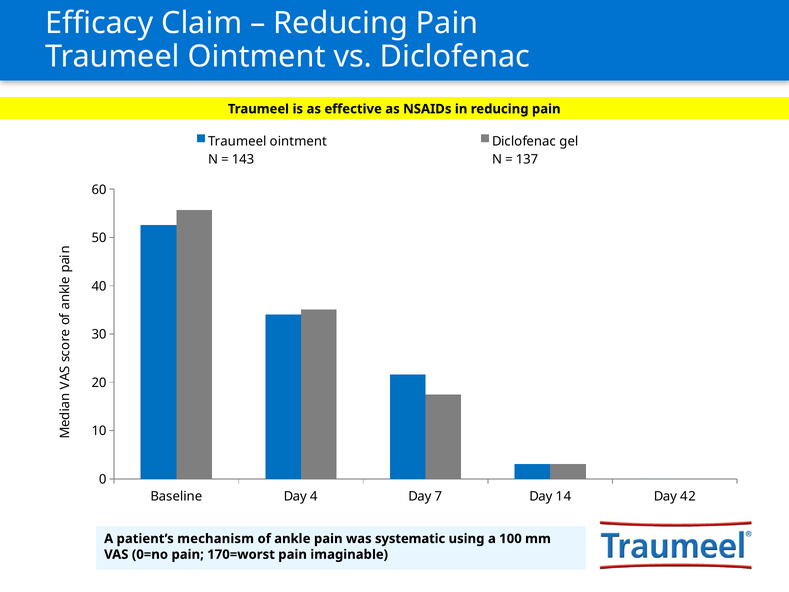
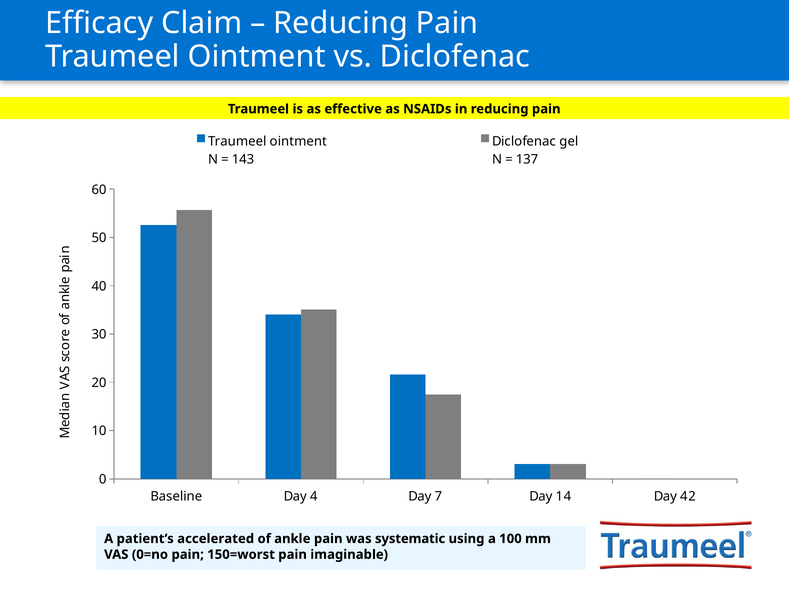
mechanism: mechanism -> accelerated (216, 538)
170=worst: 170=worst -> 150=worst (241, 554)
